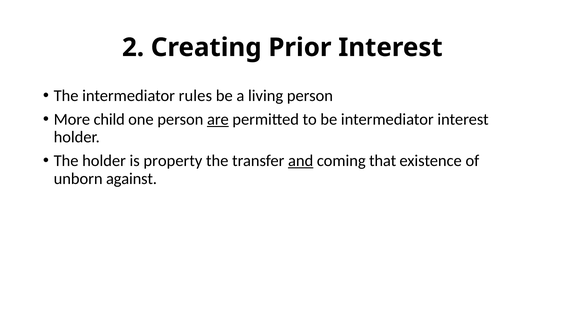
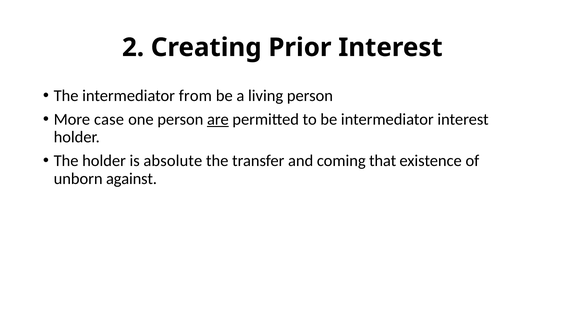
rules: rules -> from (195, 96)
child: child -> case (109, 119)
property: property -> absolute (173, 161)
and underline: present -> none (301, 161)
